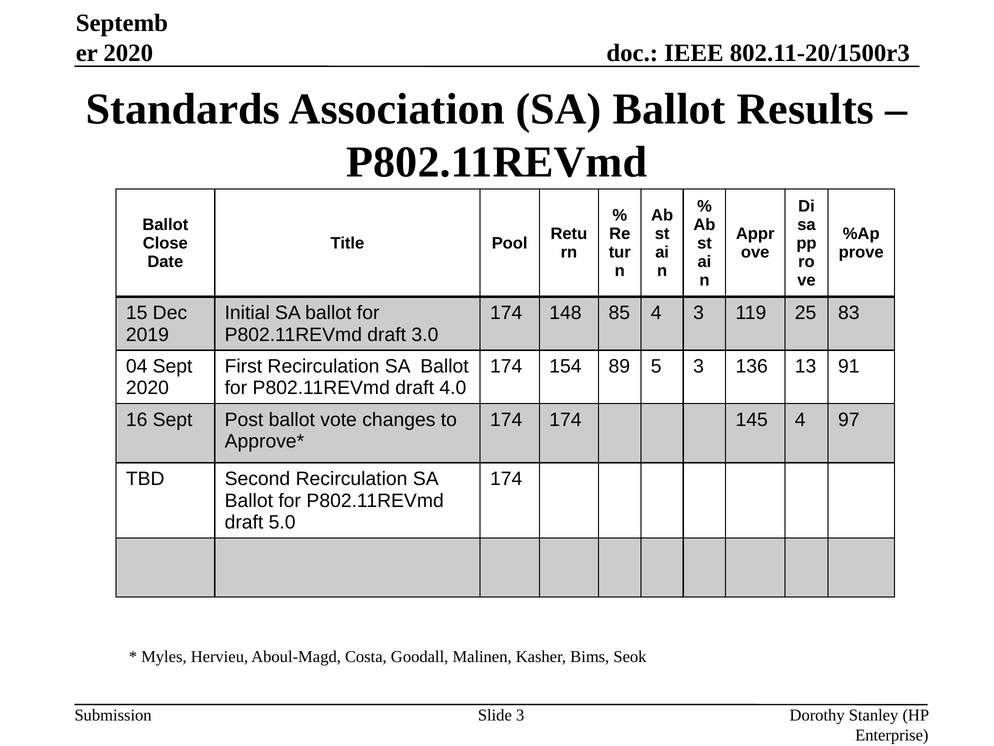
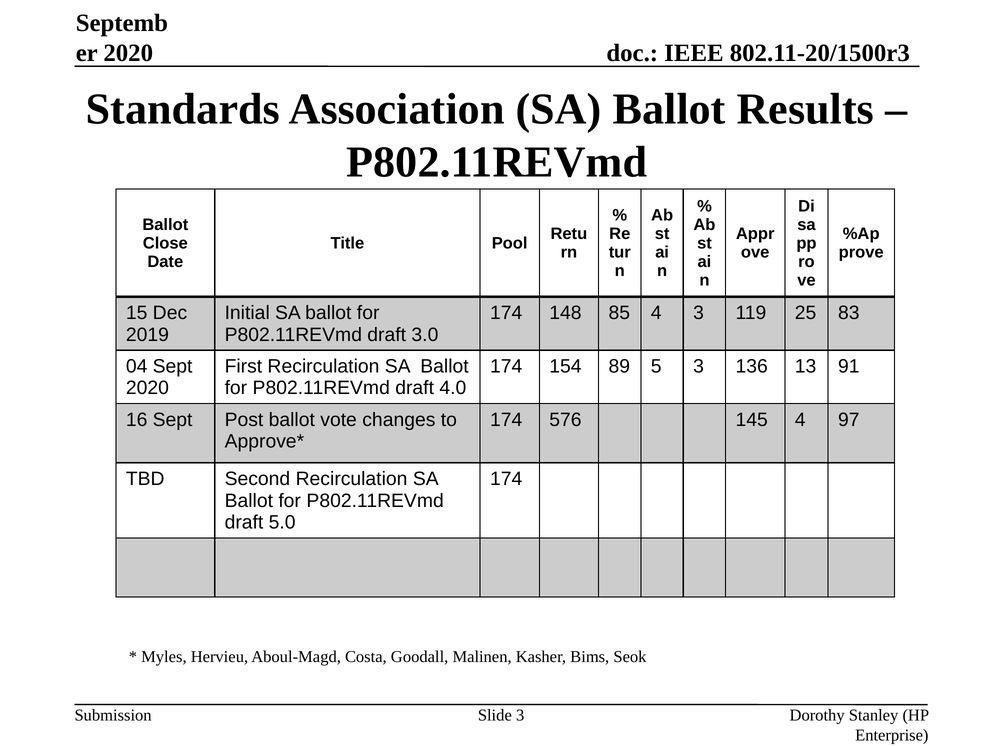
174 174: 174 -> 576 (565, 420)
